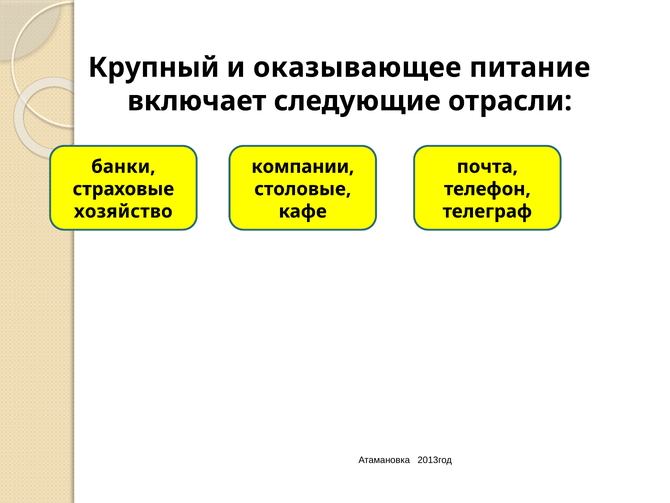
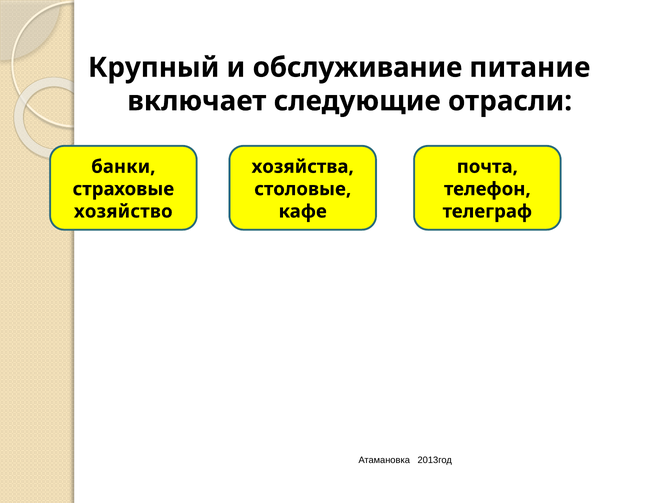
оказывающее: оказывающее -> обслуживание (357, 67)
компании: компании -> хозяйства (303, 167)
